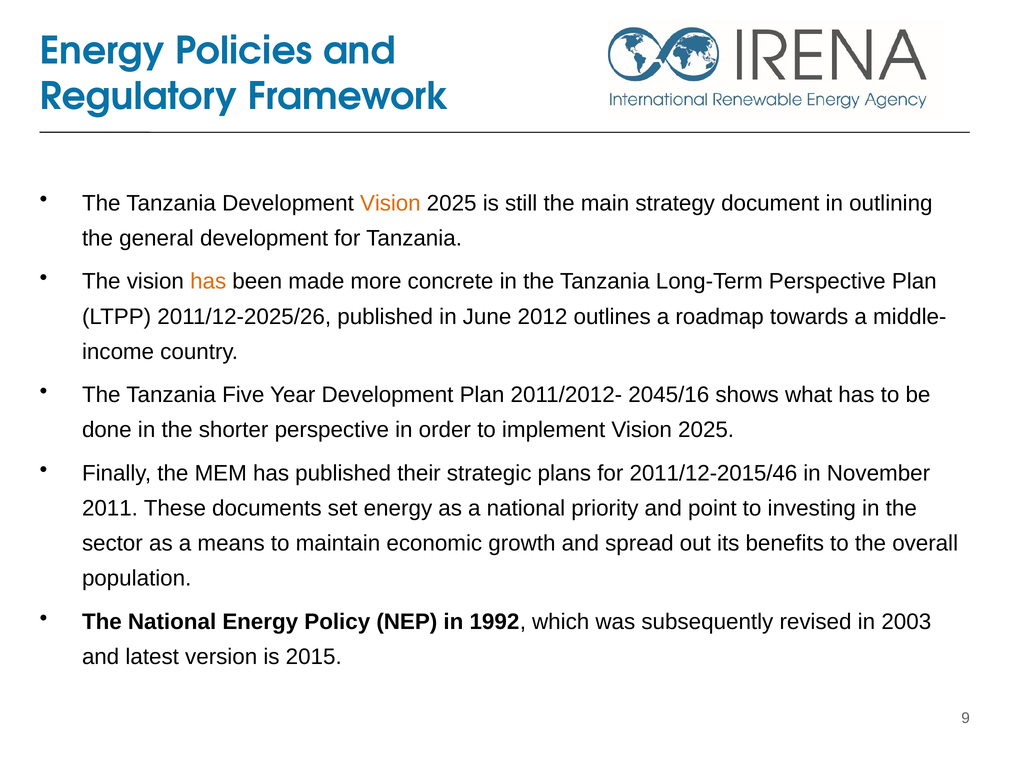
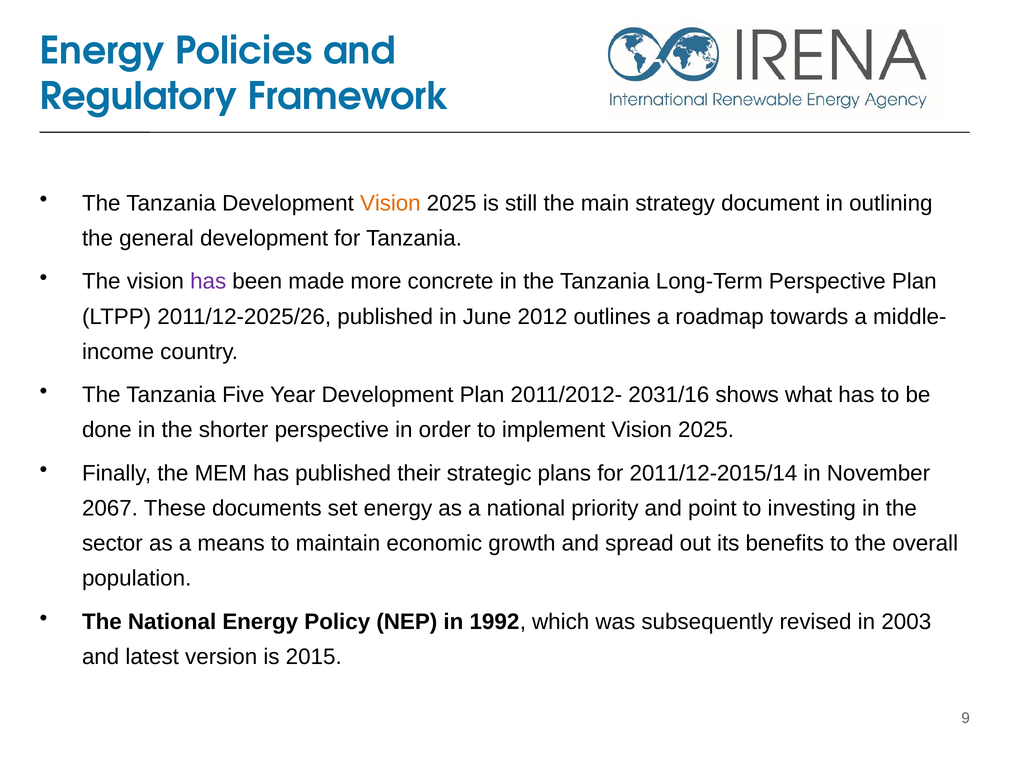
has colour: orange -> purple (208, 281)
2045/16: 2045/16 -> 2031/16 (669, 395)
2011/12-2015/46: 2011/12-2015/46 -> 2011/12-2015/14 (713, 473)
2011: 2011 -> 2067 (110, 508)
